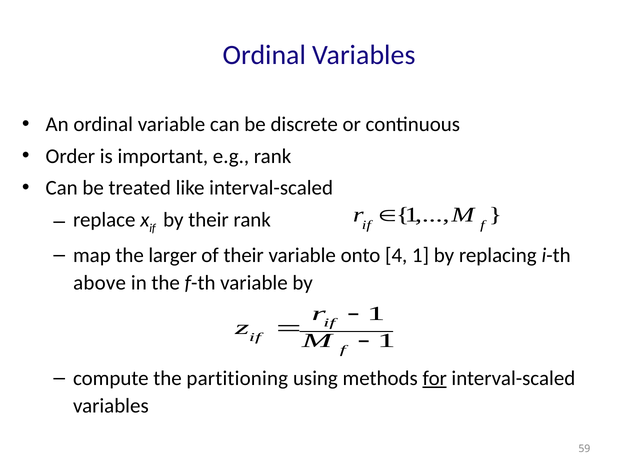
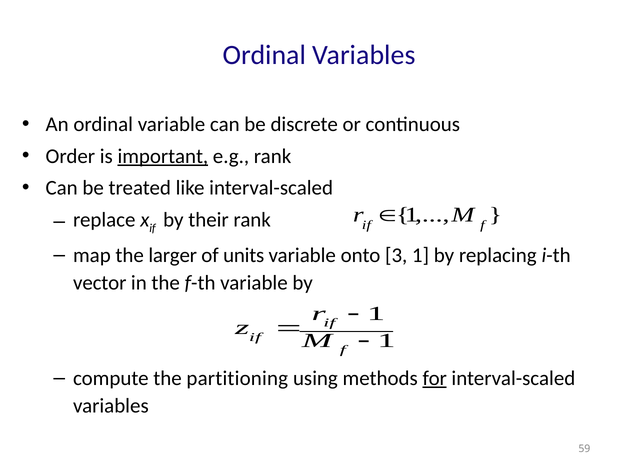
important underline: none -> present (163, 156)
of their: their -> units (244, 255)
4: 4 -> 3 (396, 255)
above: above -> vector (100, 283)
